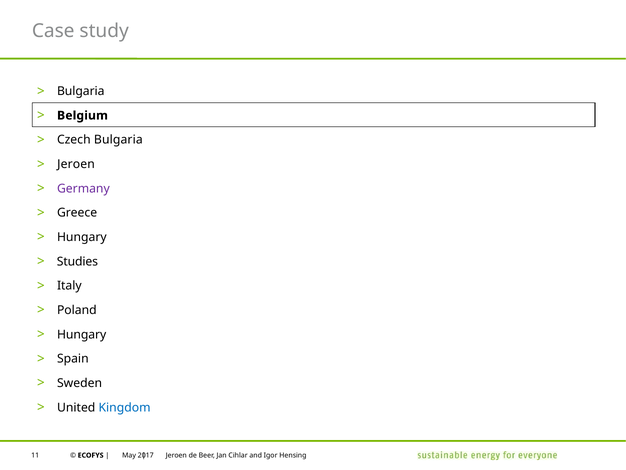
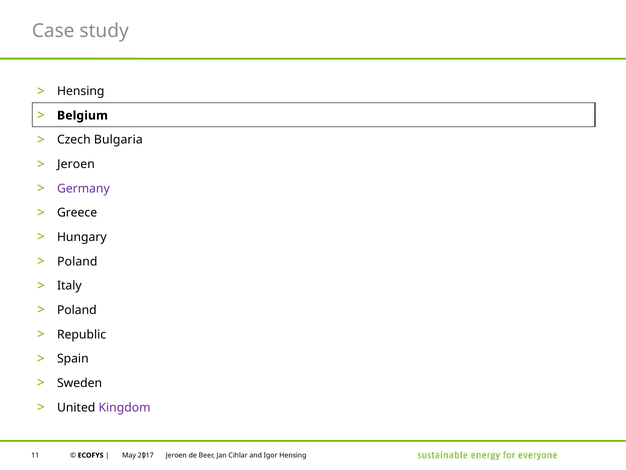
Bulgaria: Bulgaria -> Hensing (81, 91)
Studies: Studies -> Poland (77, 261)
Hungary: Hungary -> Republic (82, 334)
Kingdom colour: blue -> purple (125, 407)
